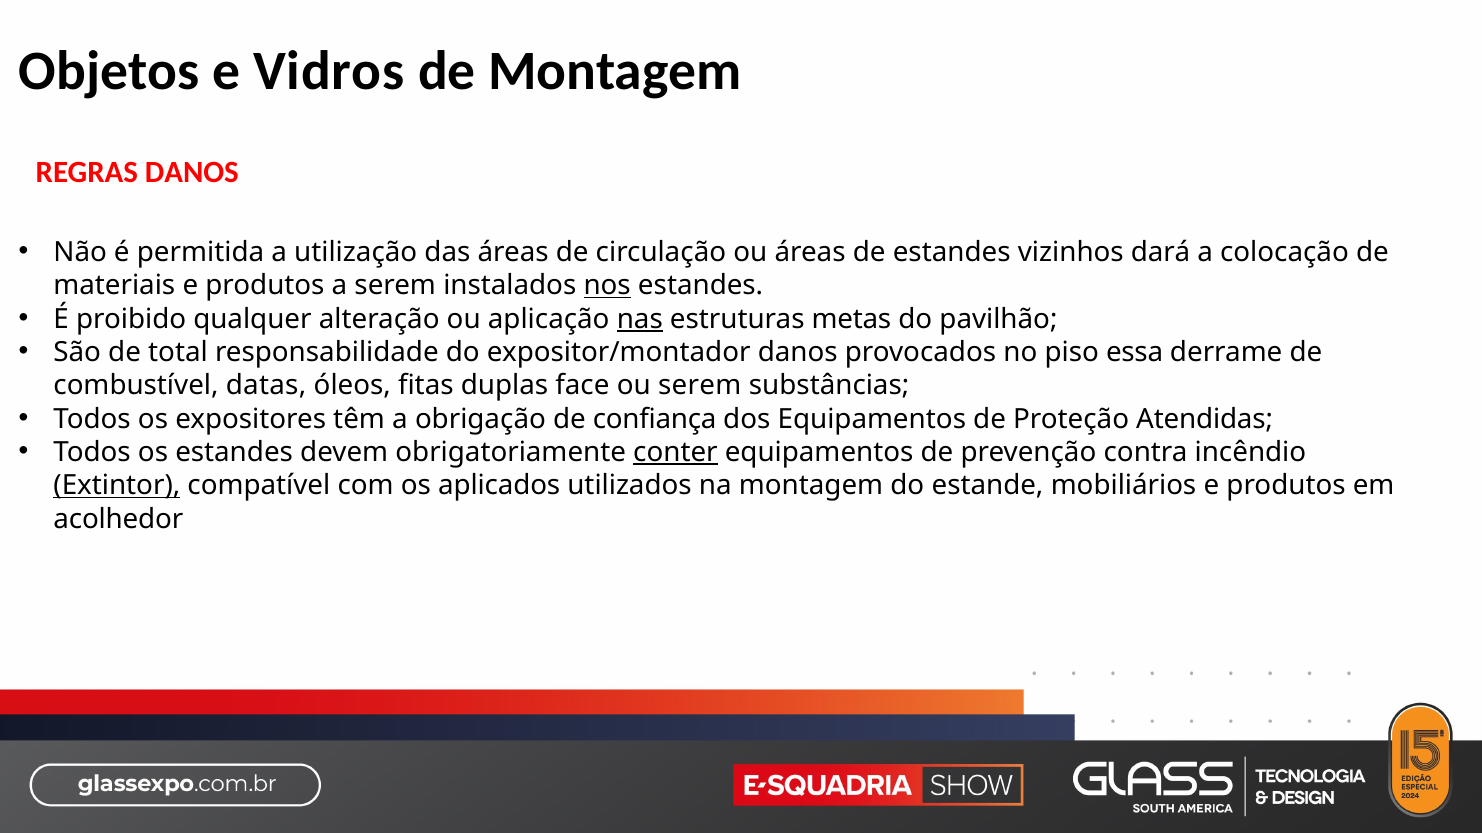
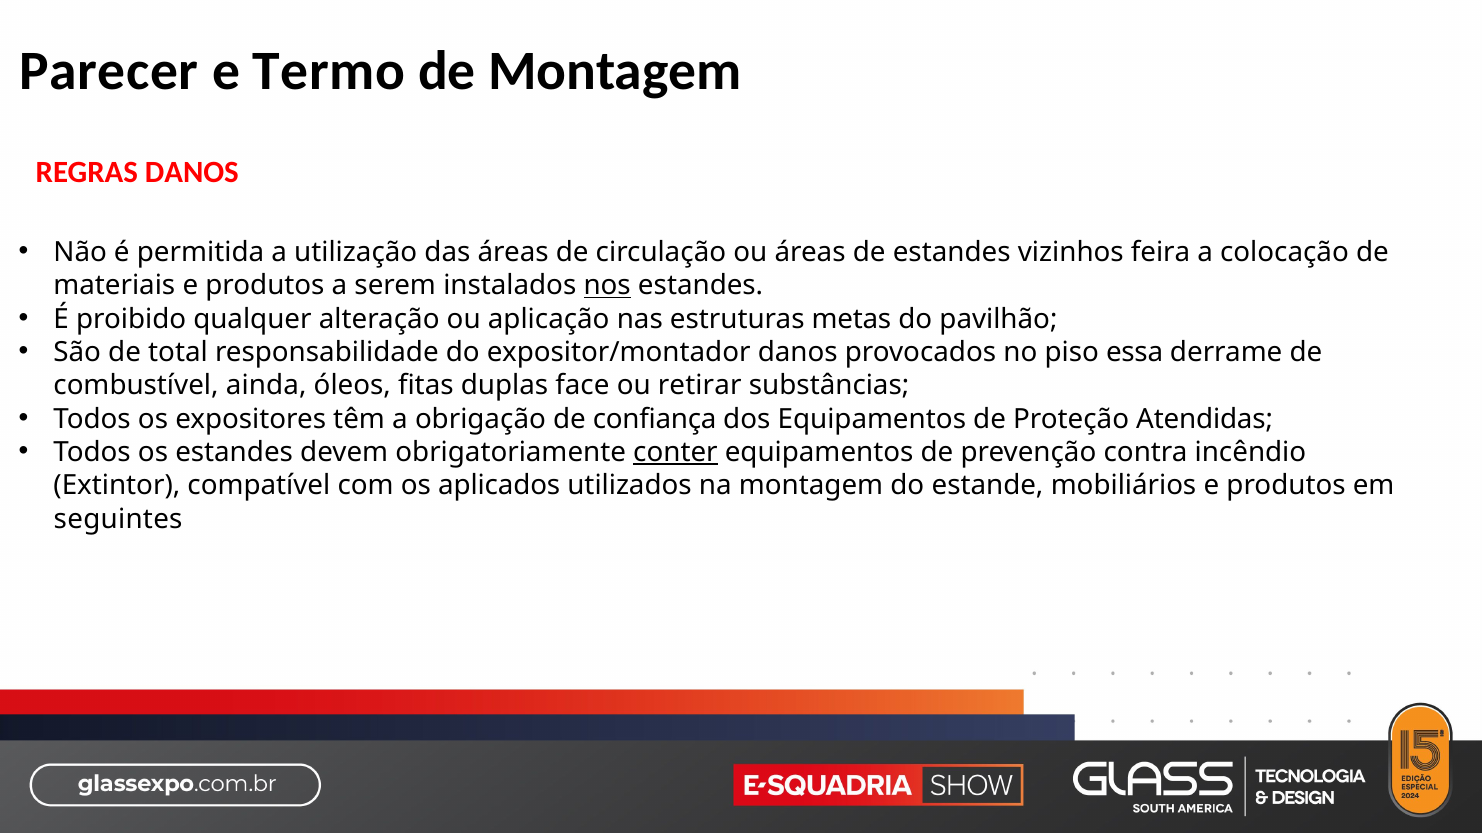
Objetos: Objetos -> Parecer (109, 71)
Vidros: Vidros -> Termo (329, 71)
dará: dará -> feira (1161, 252)
nas underline: present -> none (640, 319)
datas: datas -> ainda (266, 386)
ou serem: serem -> retirar (700, 386)
Extintor underline: present -> none (117, 486)
acolhedor: acolhedor -> seguintes (118, 519)
